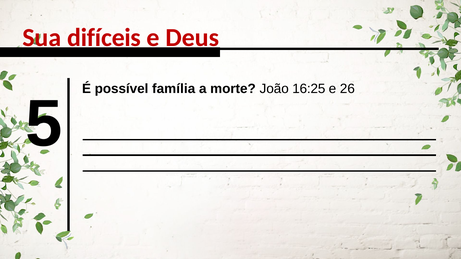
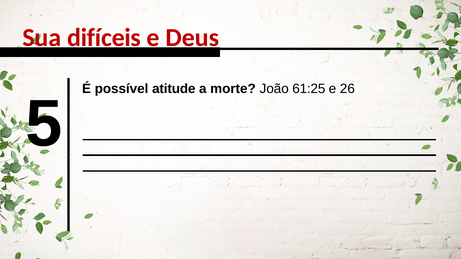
família: família -> atitude (174, 89)
16:25: 16:25 -> 61:25 (309, 89)
